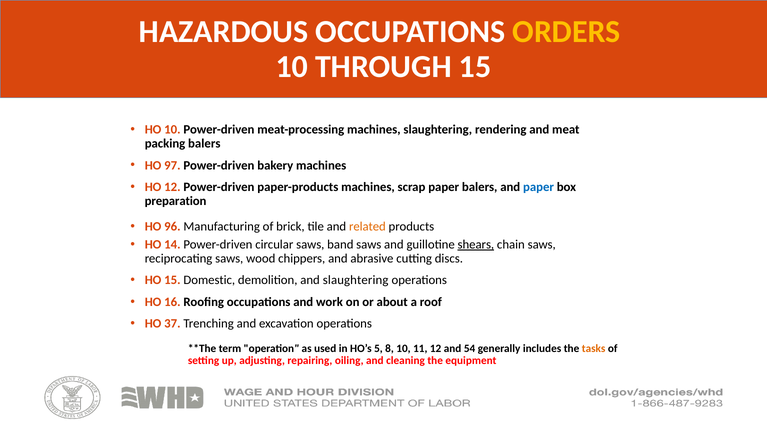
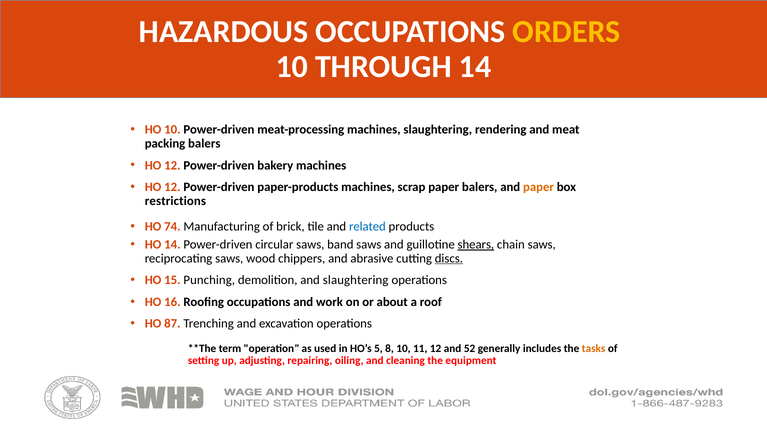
THROUGH 15: 15 -> 14 (475, 66)
97: 97 -> 12 (172, 165)
paper colour: blue -> orange (539, 187)
preparation: preparation -> restrictions (175, 201)
96: 96 -> 74 (172, 226)
related colour: orange -> blue (367, 226)
discs underline: none -> present (449, 258)
Domestic: Domestic -> Punching (209, 280)
37: 37 -> 87 (172, 323)
54: 54 -> 52 (470, 348)
